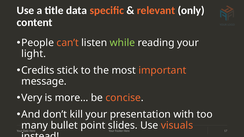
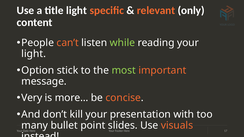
title data: data -> light (76, 10)
Credits: Credits -> Option (38, 70)
most colour: white -> light green (124, 70)
